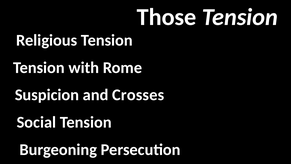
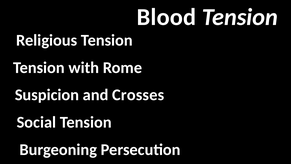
Those: Those -> Blood (166, 17)
